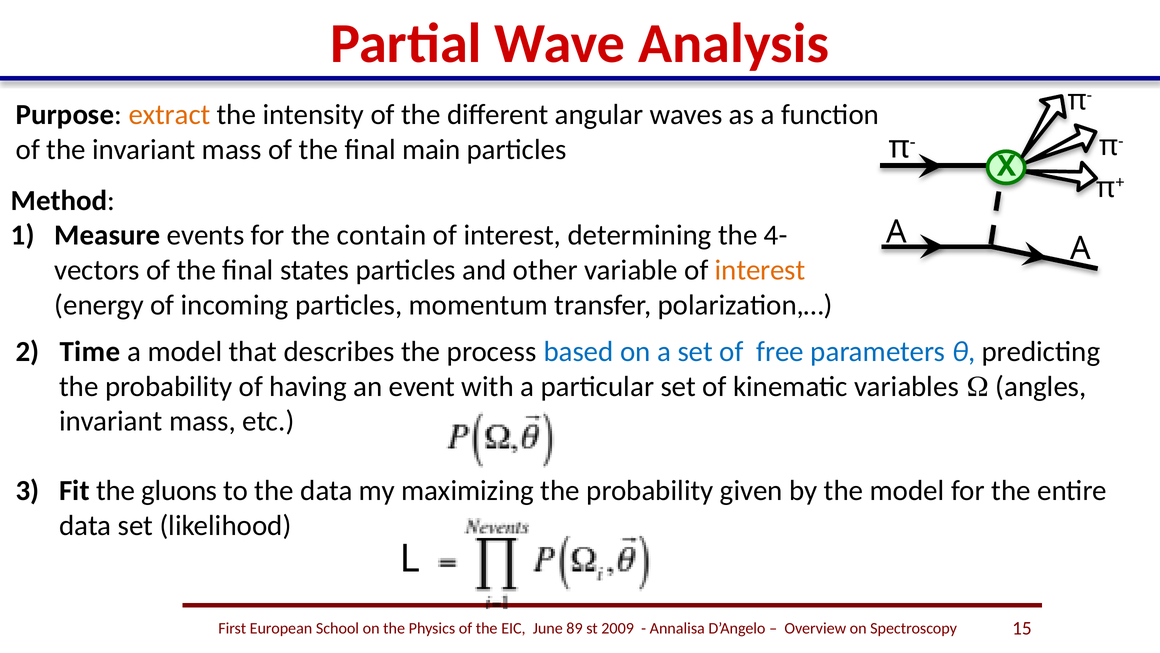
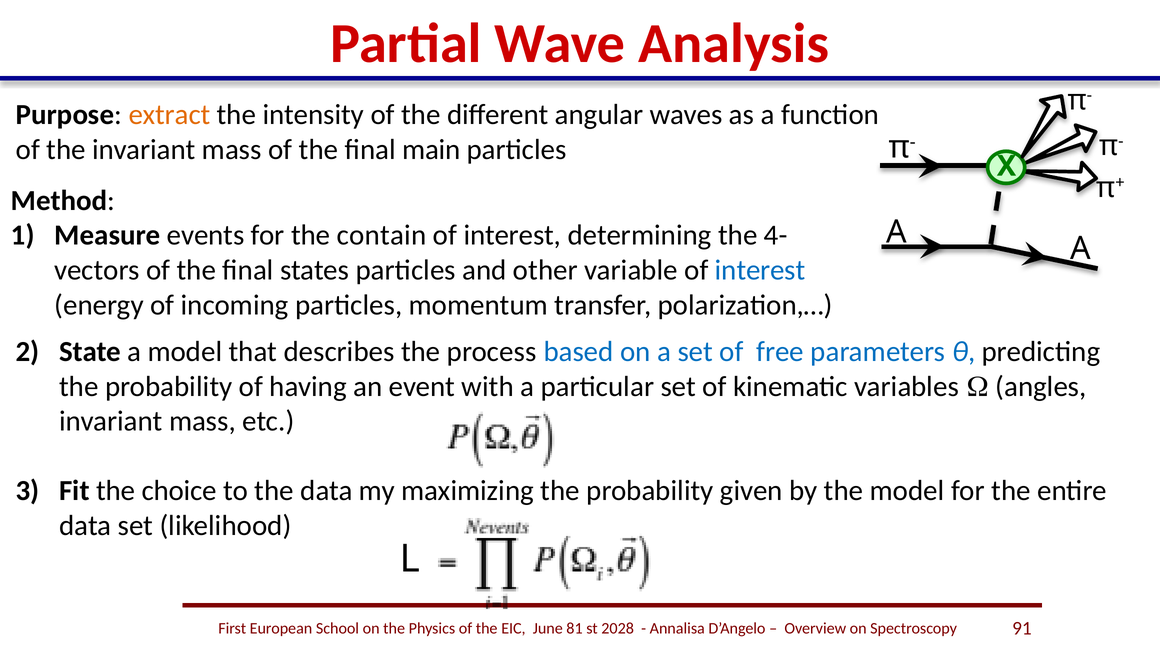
interest colour: orange -> blue (760, 270)
Time: Time -> State (90, 351)
gluons: gluons -> choice (179, 491)
89: 89 -> 81 (575, 628)
2009: 2009 -> 2028 (618, 628)
15: 15 -> 91 (1022, 628)
